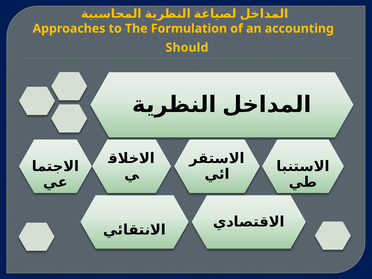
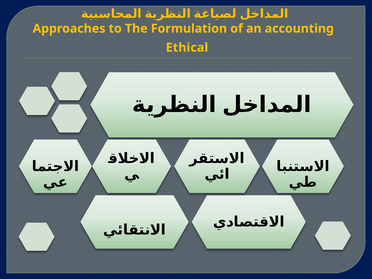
Should: Should -> Ethical (187, 48)
